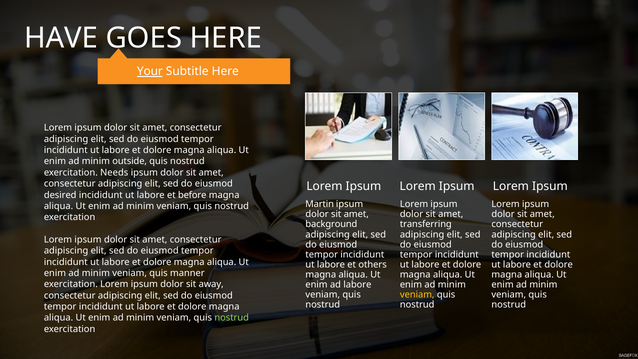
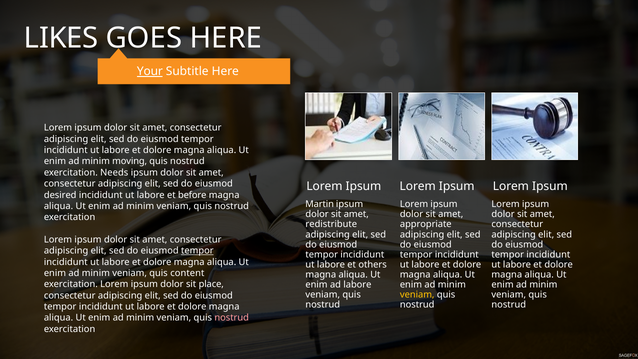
HAVE: HAVE -> LIKES (61, 38)
outside: outside -> moving (130, 161)
background: background -> redistribute (331, 224)
transferring: transferring -> appropriate (426, 224)
tempor underline: none -> present (197, 251)
manner: manner -> content (187, 273)
away: away -> place (211, 284)
nostrud colour: light green -> pink (232, 318)
